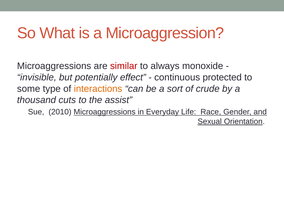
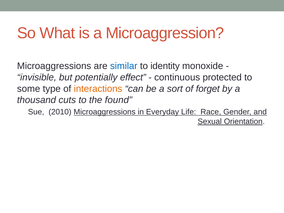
similar colour: red -> blue (124, 66)
always: always -> identity (165, 66)
crude: crude -> forget (208, 89)
assist: assist -> found (118, 100)
